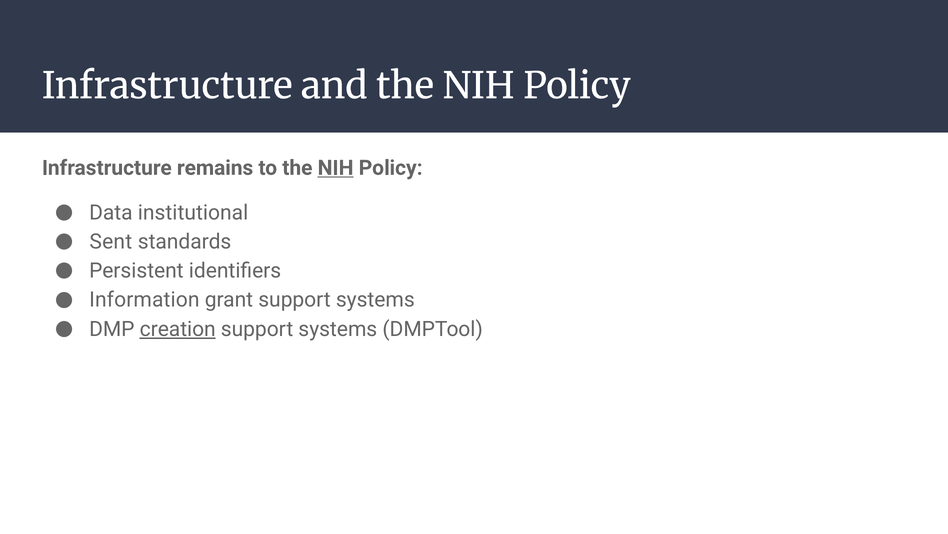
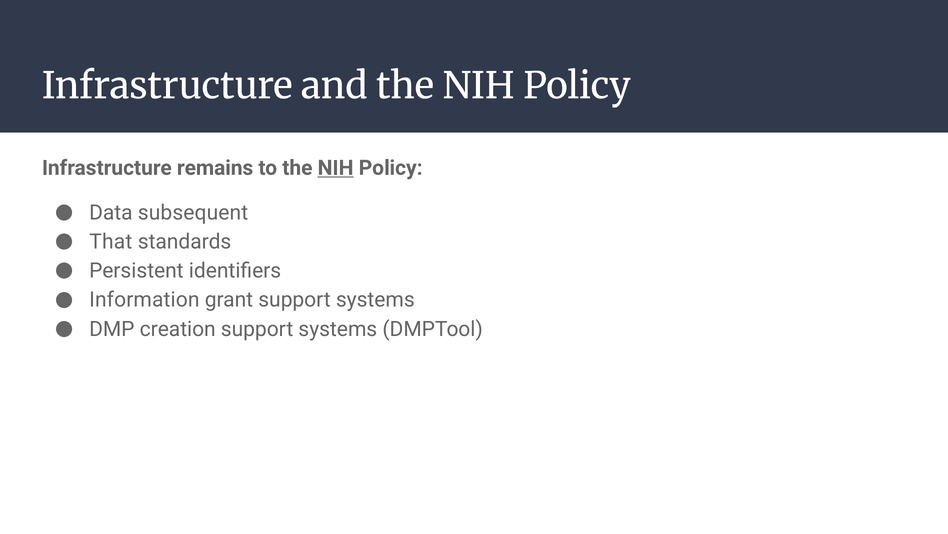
institutional: institutional -> subsequent (193, 212)
Sent: Sent -> That (111, 242)
creation underline: present -> none (178, 329)
